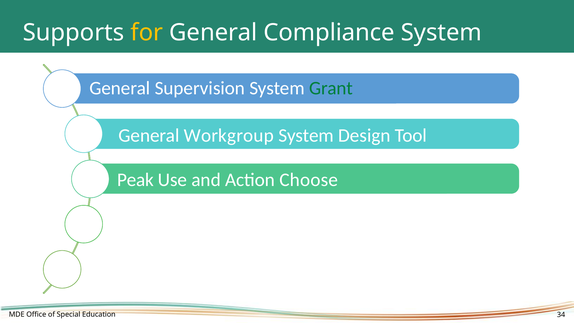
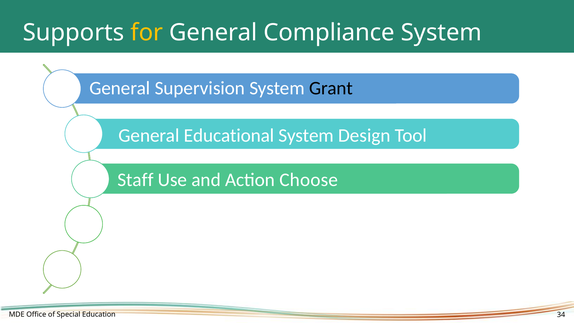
Grant colour: green -> black (331, 88)
Workgroup: Workgroup -> Educational (229, 135)
Peak: Peak -> Staff (135, 180)
